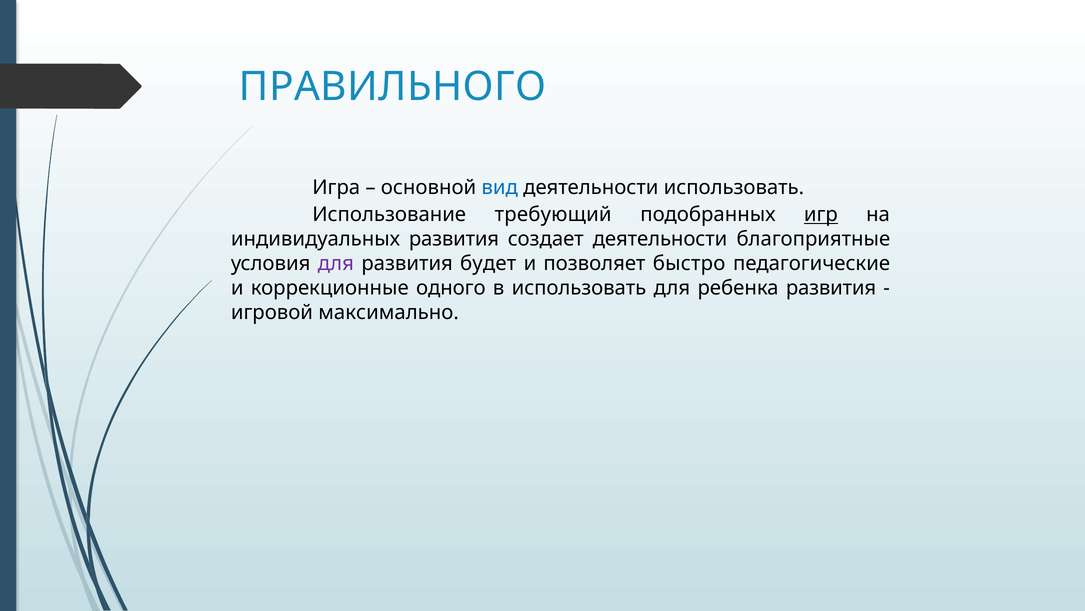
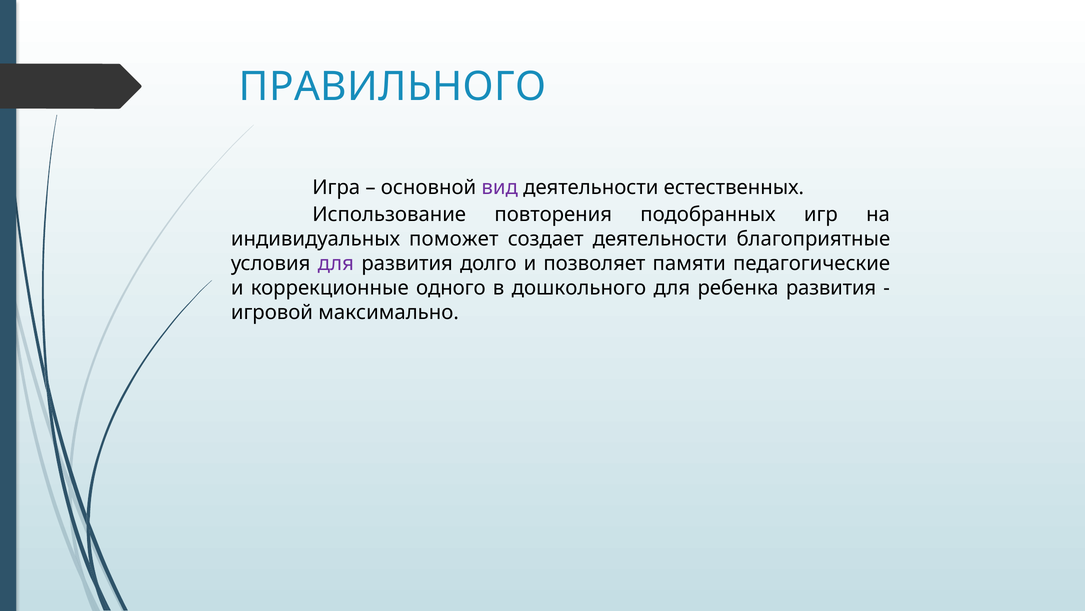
вид colour: blue -> purple (500, 187)
деятельности использовать: использовать -> естественных (734, 187)
требующий: требующий -> повторения (553, 214)
игр underline: present -> none (821, 214)
индивидуальных развития: развития -> поможет (454, 239)
будет: будет -> долго (488, 263)
быстро: быстро -> памяти (689, 263)
в использовать: использовать -> дошкольного (579, 288)
